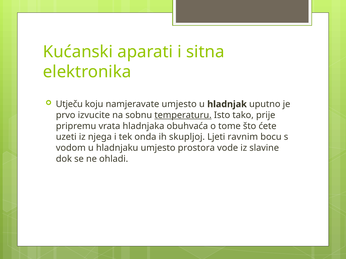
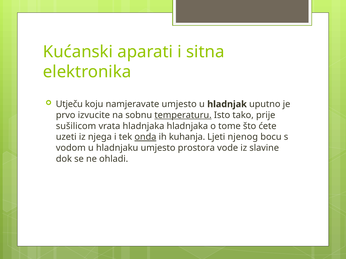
pripremu: pripremu -> sušilicom (76, 126)
hladnjaka obuhvaća: obuhvaća -> hladnjaka (187, 126)
onda underline: none -> present (145, 137)
skupljoj: skupljoj -> kuhanja (187, 137)
ravnim: ravnim -> njenog (243, 137)
